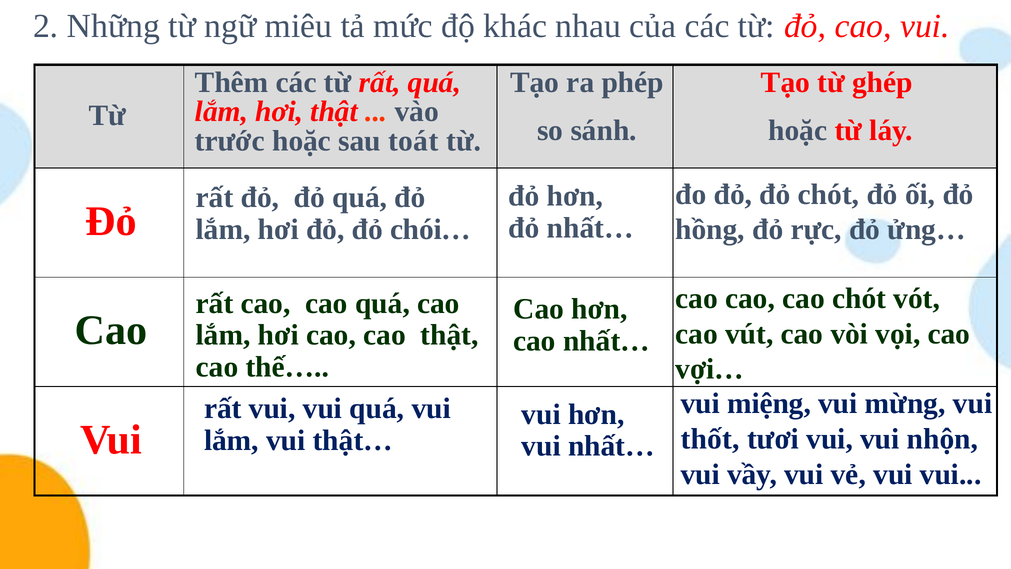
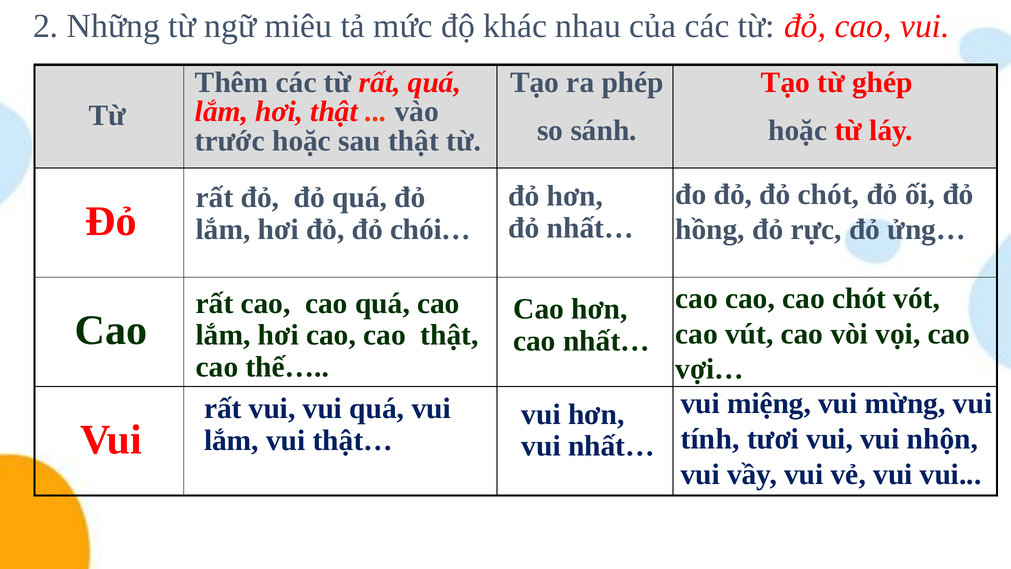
sau toát: toát -> thật (414, 141)
thốt: thốt -> tính (710, 439)
